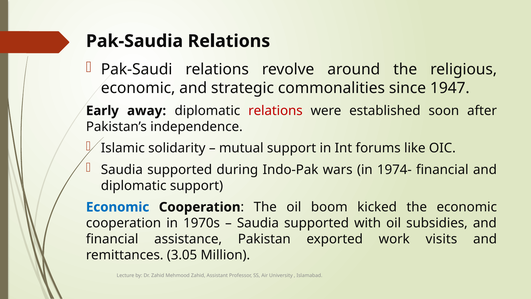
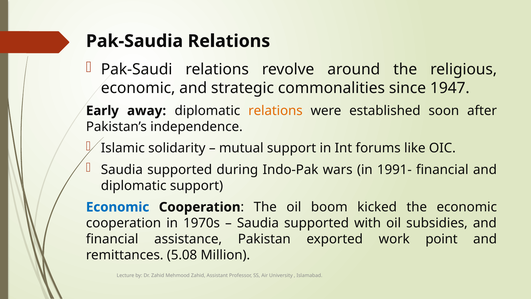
relations colour: red -> orange (275, 111)
1974-: 1974- -> 1991- (394, 170)
visits: visits -> point (442, 239)
3.05: 3.05 -> 5.08 (182, 255)
